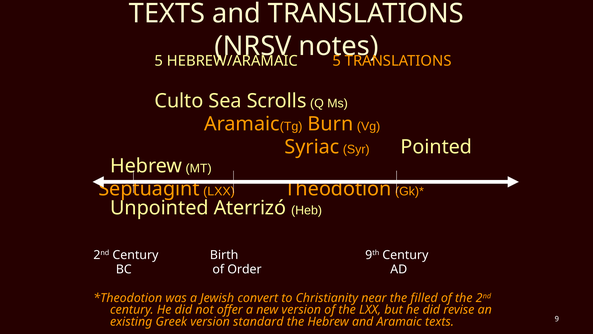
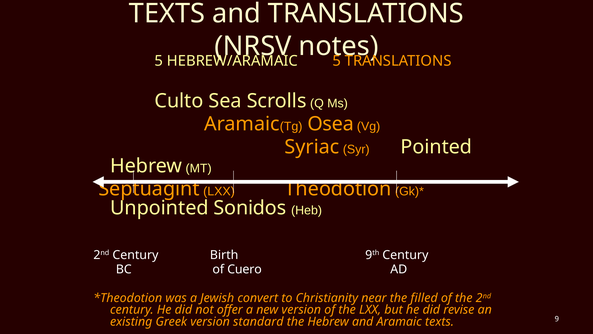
Burn: Burn -> Osea (331, 124)
Aterrizó: Aterrizó -> Sonidos (250, 208)
Order: Order -> Cuero (245, 269)
